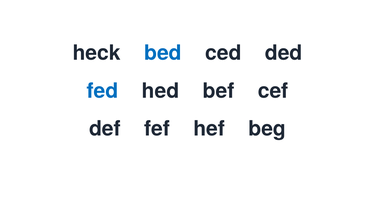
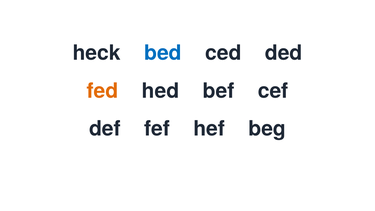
fed colour: blue -> orange (103, 91)
